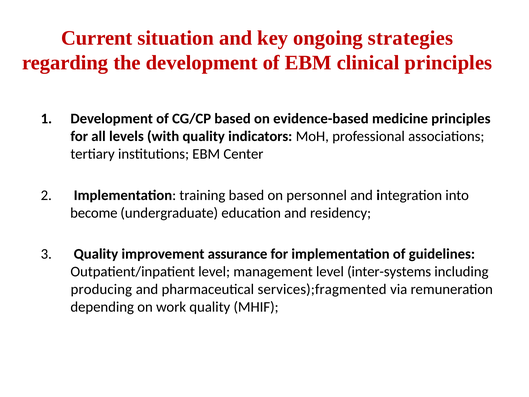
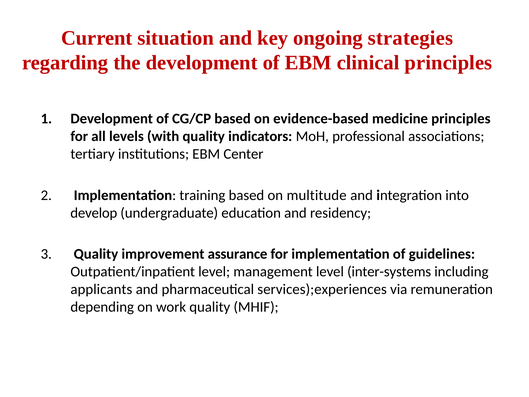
personnel: personnel -> multitude (317, 195)
become: become -> develop (94, 213)
producing: producing -> applicants (101, 289)
services);fragmented: services);fragmented -> services);experiences (322, 289)
